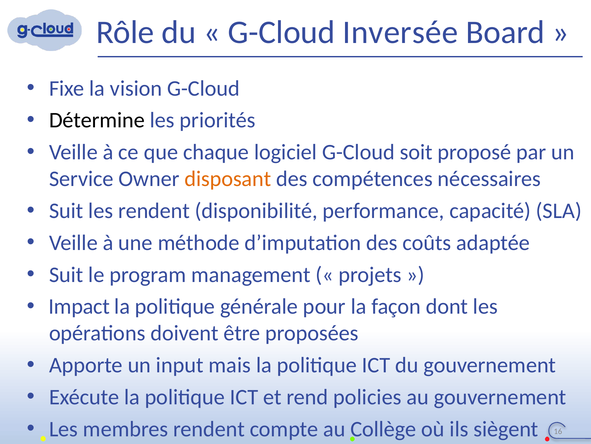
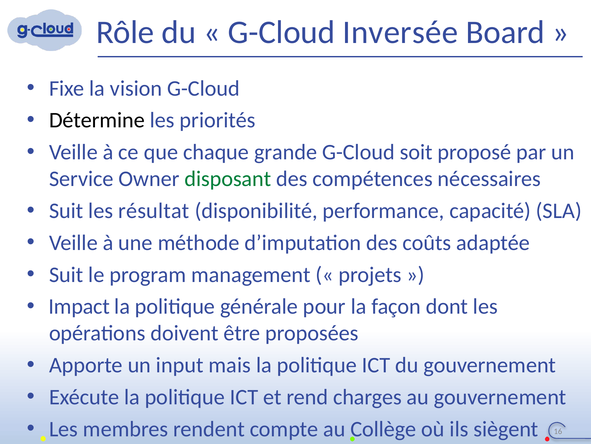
logiciel: logiciel -> grande (286, 152)
disposant colour: orange -> green (228, 179)
les rendent: rendent -> résultat (154, 210)
policies: policies -> charges (367, 396)
